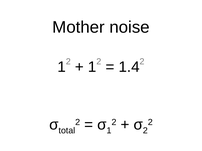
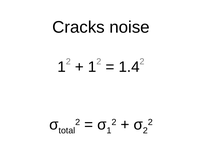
Mother: Mother -> Cracks (79, 27)
